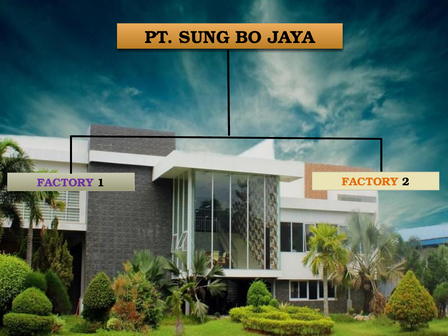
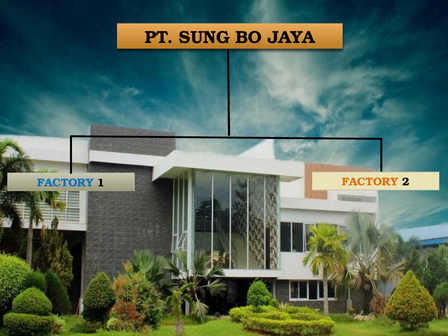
FACTORY colour: purple -> blue (65, 183)
